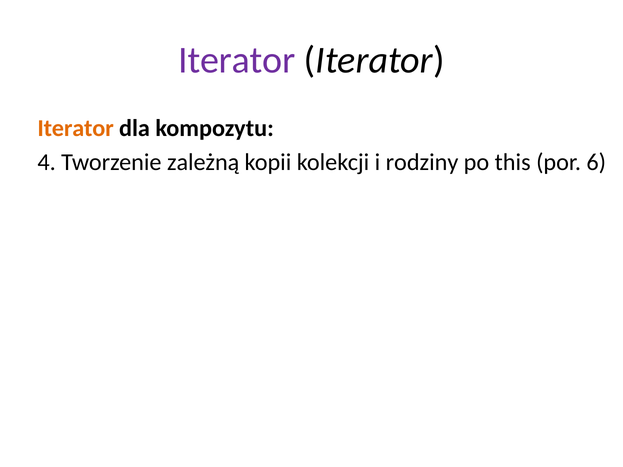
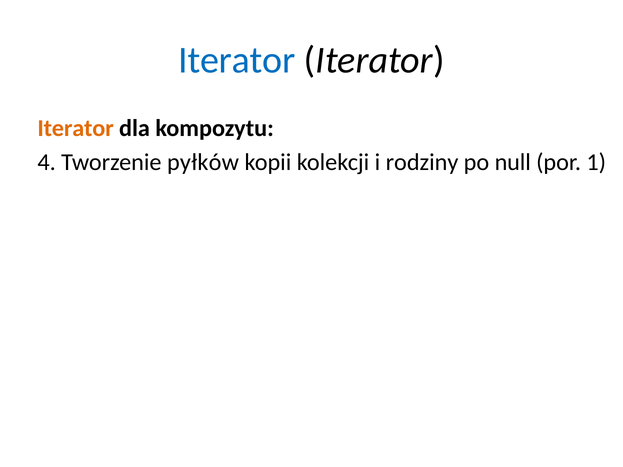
Iterator colour: purple -> blue (237, 60)
zależną: zależną -> pyłków (203, 162)
this: this -> null (513, 162)
6: 6 -> 1 (596, 162)
